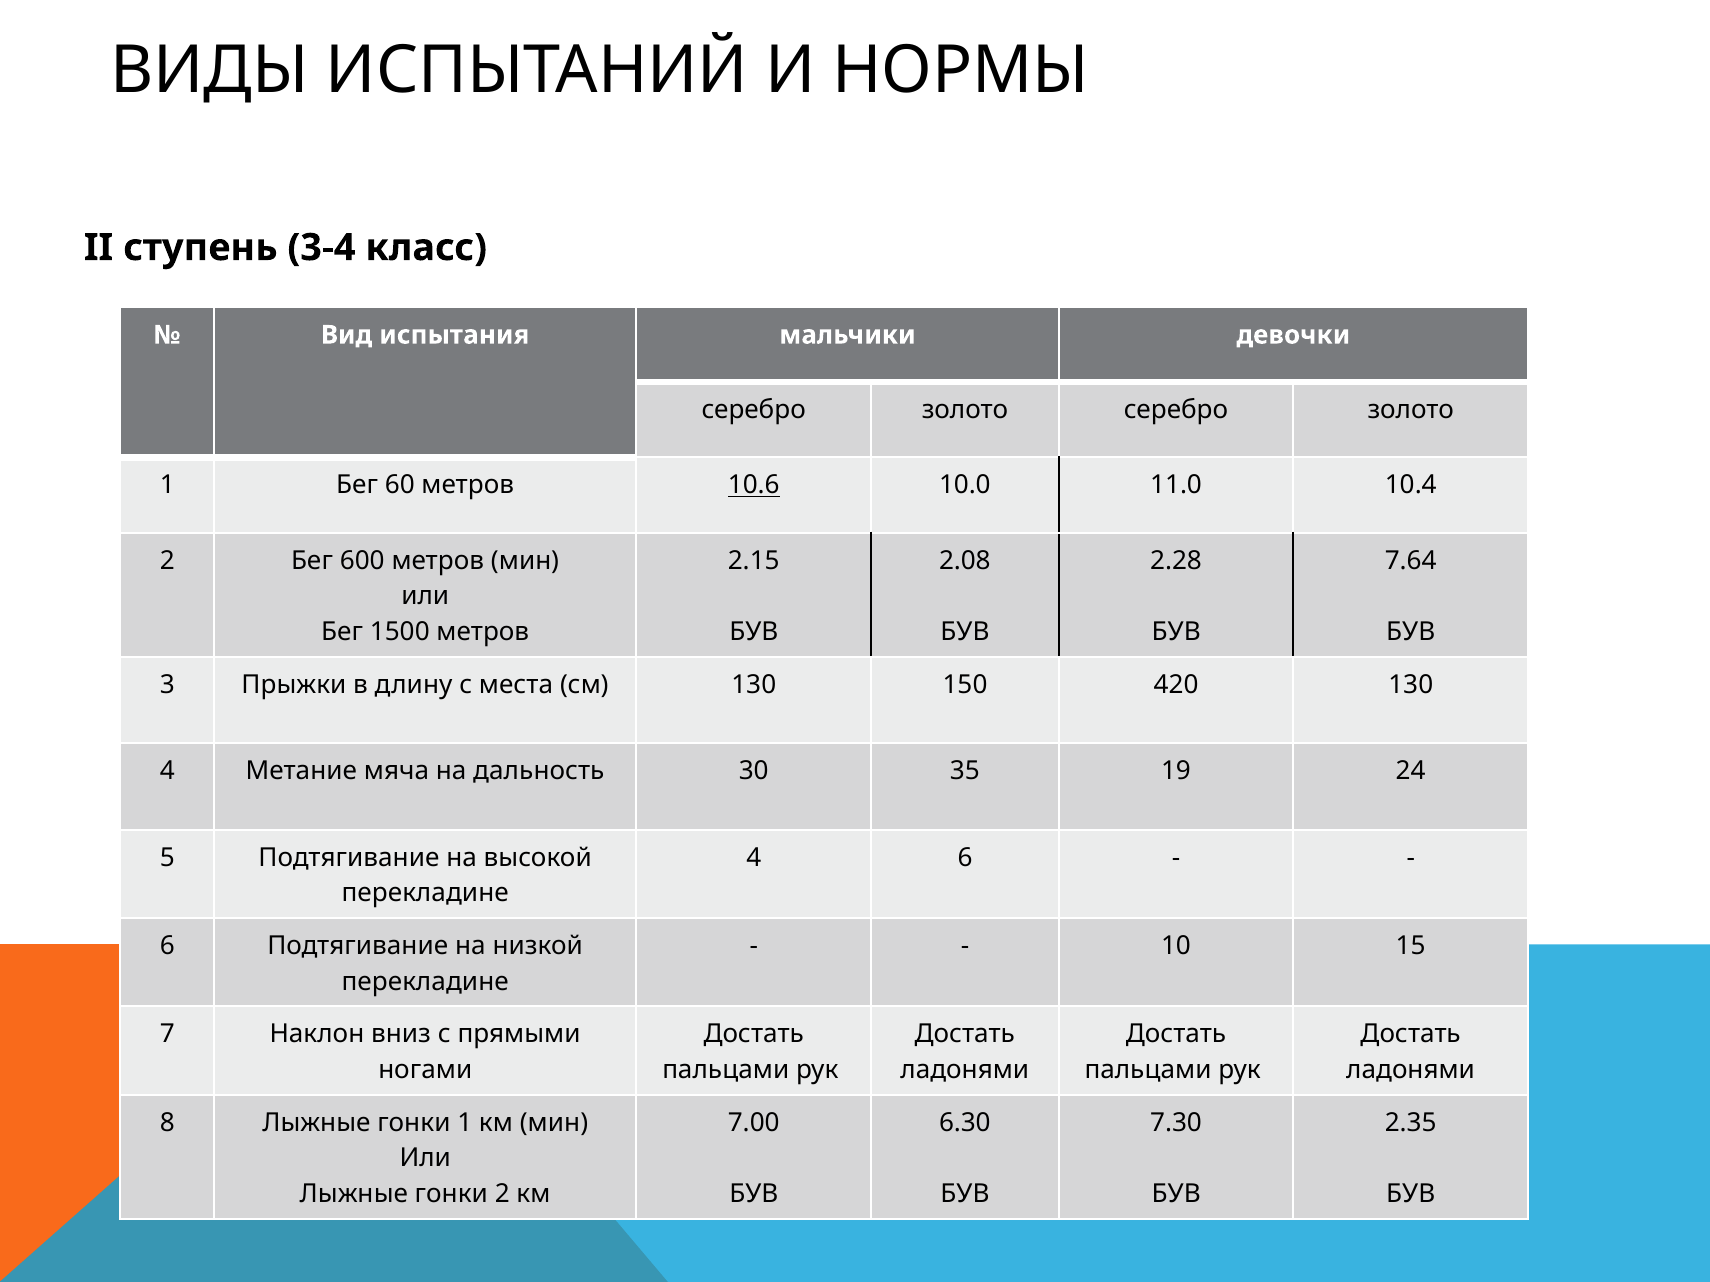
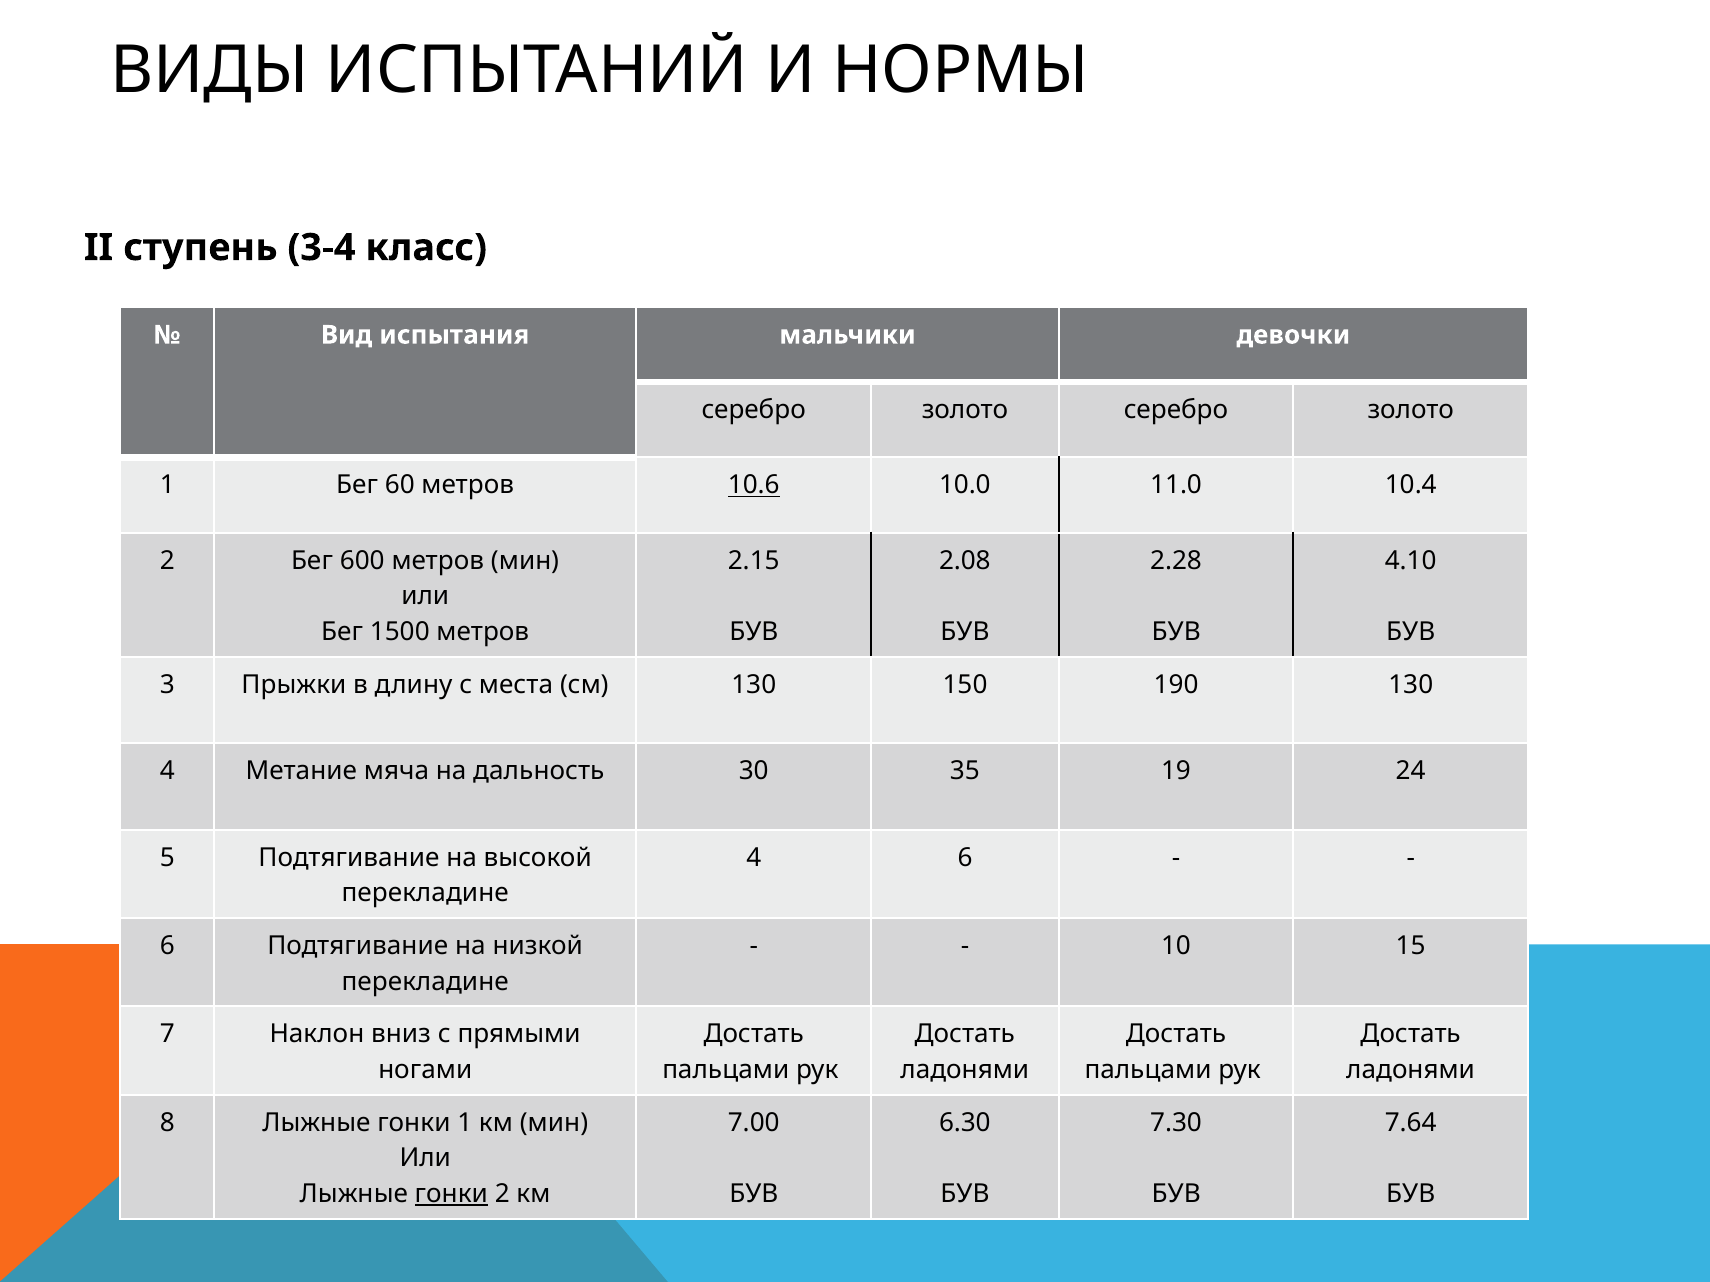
7.64: 7.64 -> 4.10 (1411, 561)
420: 420 -> 190 (1176, 685)
2.35: 2.35 -> 7.64 (1411, 1123)
гонки underline: none -> present (451, 1194)
